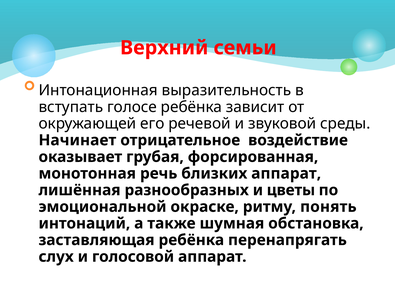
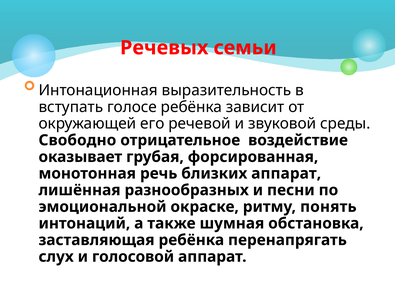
Верхний: Верхний -> Речевых (164, 48)
Начинает: Начинает -> Свободно (77, 140)
цветы: цветы -> песни (291, 190)
